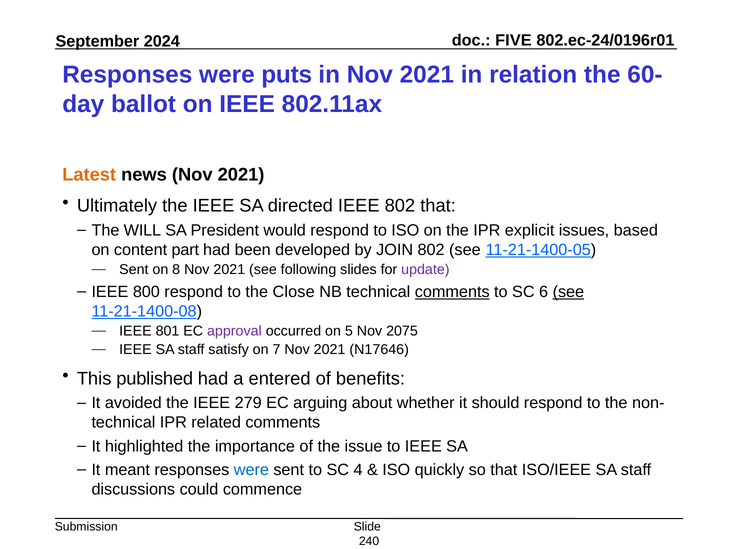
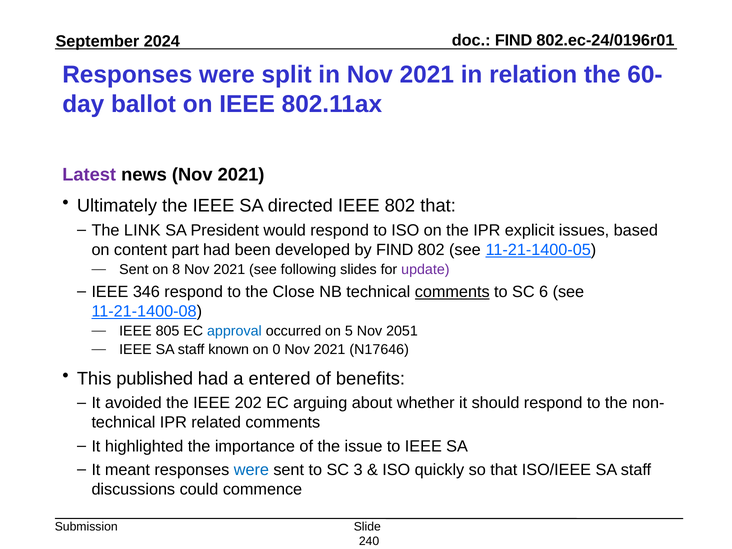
FIVE: FIVE -> FIND (514, 40)
puts: puts -> split (287, 75)
Latest colour: orange -> purple (89, 175)
WILL: WILL -> LINK (142, 230)
by JOIN: JOIN -> FIND (395, 250)
800: 800 -> 346 (146, 292)
see underline: present -> none (568, 292)
801: 801 -> 805 (168, 331)
approval colour: purple -> blue (234, 331)
2075: 2075 -> 2051 (402, 331)
satisfy: satisfy -> known (229, 349)
7: 7 -> 0 (277, 349)
279: 279 -> 202 (248, 403)
4: 4 -> 3 (358, 470)
